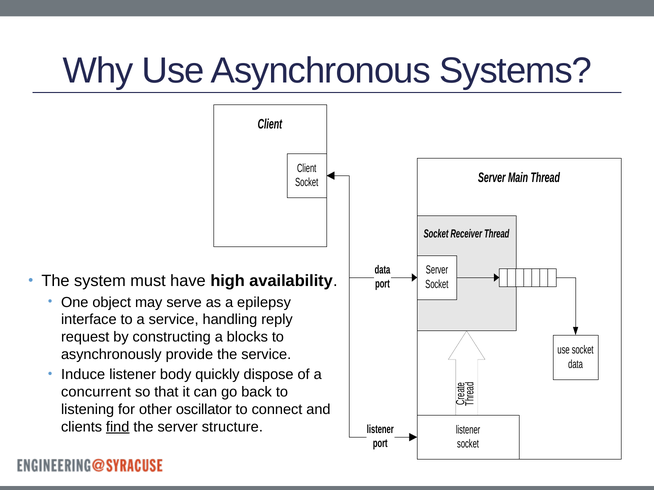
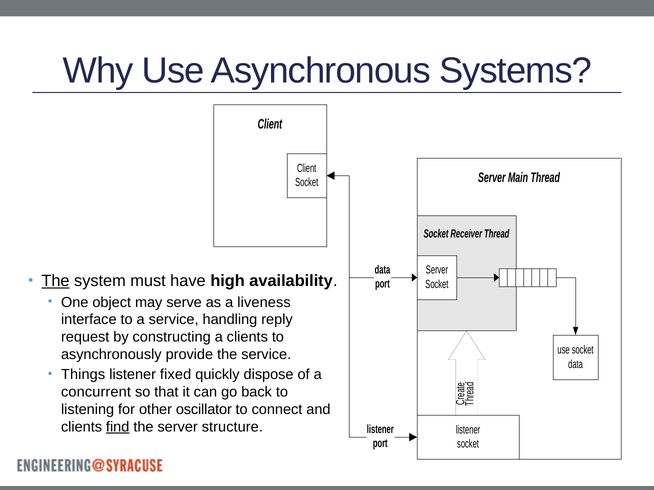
The underline: none -> present (56, 281)
epilepsy: epilepsy -> liveness (264, 303)
a blocks: blocks -> clients (247, 337)
Induce: Induce -> Things (83, 375)
body: body -> fixed (176, 375)
